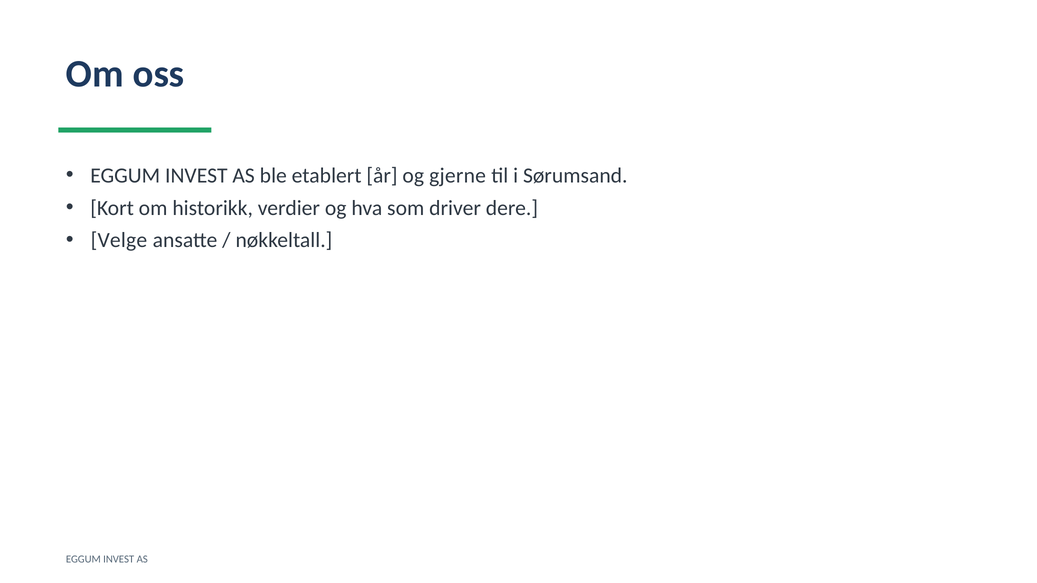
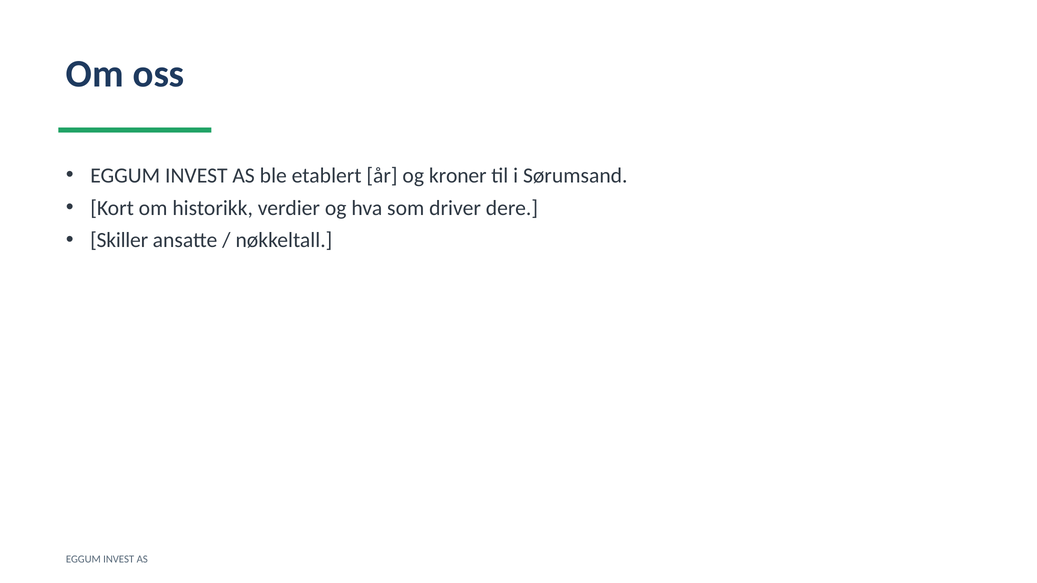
gjerne: gjerne -> kroner (458, 176)
Velge: Velge -> Skiller (119, 240)
